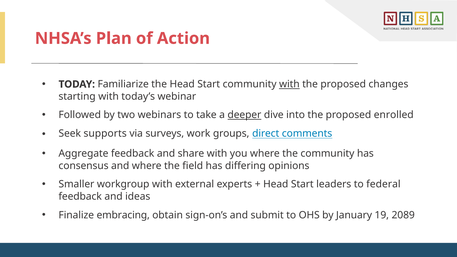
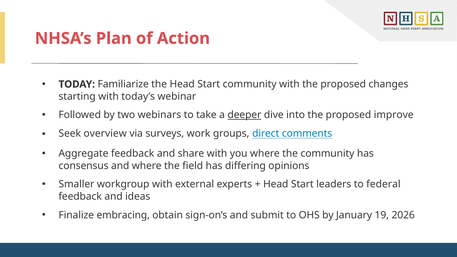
with underline: present -> none (289, 84)
enrolled: enrolled -> improve (394, 115)
supports: supports -> overview (105, 134)
2089: 2089 -> 2026 (403, 215)
